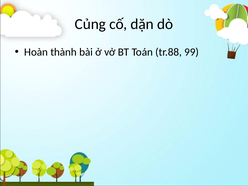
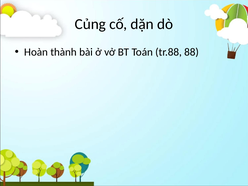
99: 99 -> 88 (192, 52)
